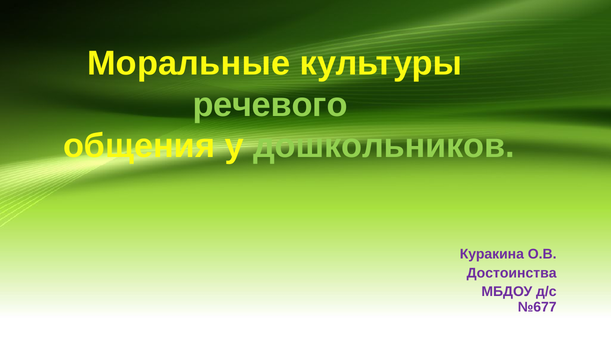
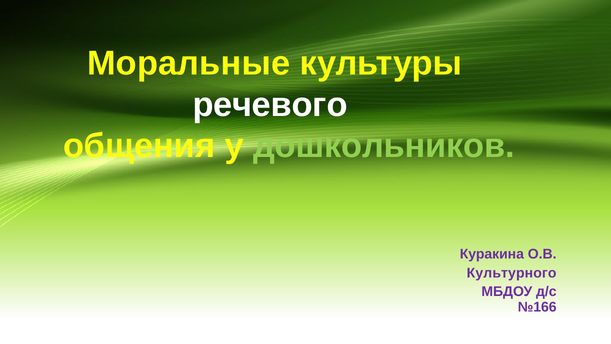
речевого colour: light green -> white (270, 105)
Достоинства: Достоинства -> Культурного (512, 273)
№677: №677 -> №166 (537, 307)
